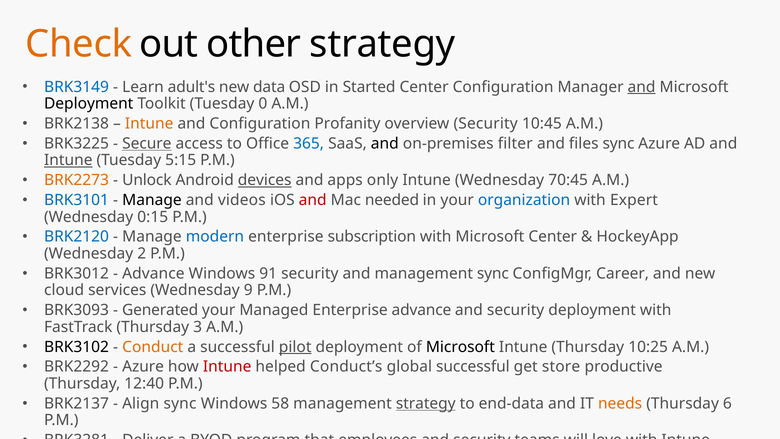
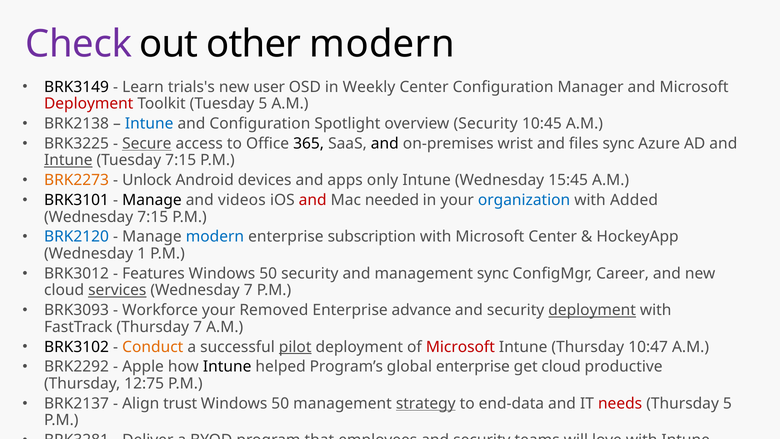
Check colour: orange -> purple (79, 44)
other strategy: strategy -> modern (382, 44)
BRK3149 colour: blue -> black (77, 87)
adult's: adult's -> trials's (191, 87)
data: data -> user (269, 87)
Started: Started -> Weekly (369, 87)
and underline: present -> none (642, 87)
Deployment colour: black -> red (89, 104)
Tuesday 0: 0 -> 5 (263, 104)
Intune colour: orange -> blue (149, 124)
Profanity: Profanity -> Spotlight (347, 124)
365 colour: blue -> black (309, 143)
filter: filter -> wrist (515, 143)
Tuesday 5:15: 5:15 -> 7:15 (181, 160)
devices underline: present -> none (265, 180)
70:45: 70:45 -> 15:45 (568, 180)
BRK3101 colour: blue -> black (77, 200)
Expert: Expert -> Added (634, 200)
Wednesday 0:15: 0:15 -> 7:15 (153, 217)
2: 2 -> 1 (142, 253)
Advance: Advance -> Features (153, 273)
91: 91 -> 50 (268, 273)
services underline: none -> present (117, 290)
Wednesday 9: 9 -> 7 (248, 290)
Generated: Generated -> Workforce (160, 310)
Managed: Managed -> Removed (274, 310)
deployment underline: none -> present (592, 310)
Thursday 3: 3 -> 7 (198, 327)
Microsoft colour: black -> red (460, 347)
10:25: 10:25 -> 10:47 (648, 347)
Azure: Azure -> Apple (143, 367)
Intune colour: red -> black (227, 367)
Conduct’s: Conduct’s -> Program’s (346, 367)
global successful: successful -> enterprise (473, 367)
get store: store -> cloud (561, 367)
12:40: 12:40 -> 12:75 (144, 383)
Align sync: sync -> trust (180, 403)
58: 58 -> 50 (280, 403)
needs colour: orange -> red (620, 403)
Thursday 6: 6 -> 5 (727, 403)
